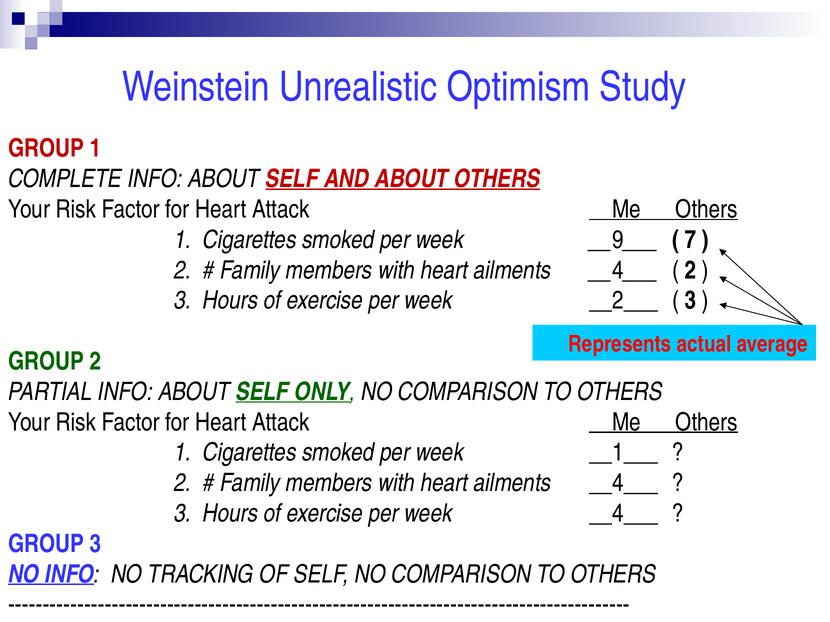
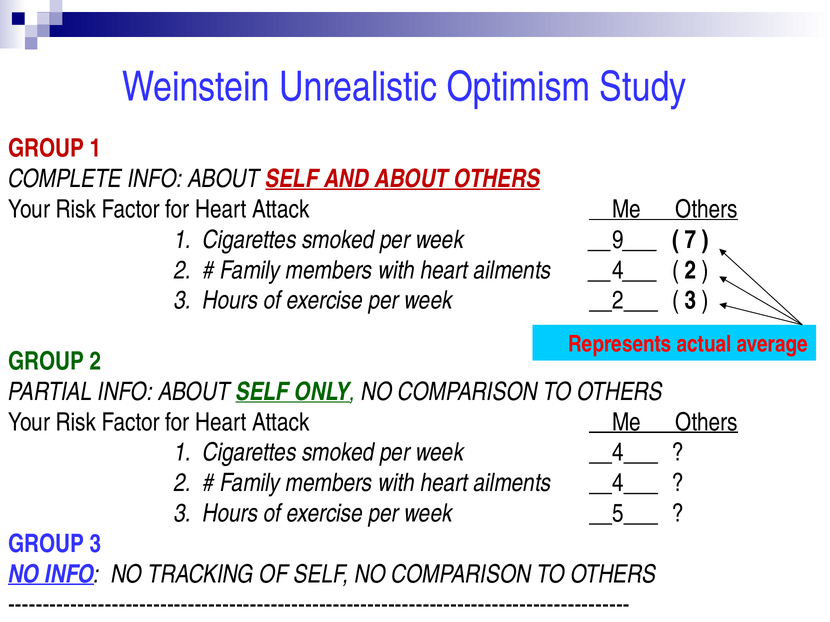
week __1___: __1___ -> __4___ (624, 453)
week __4___: __4___ -> __5___ (624, 514)
